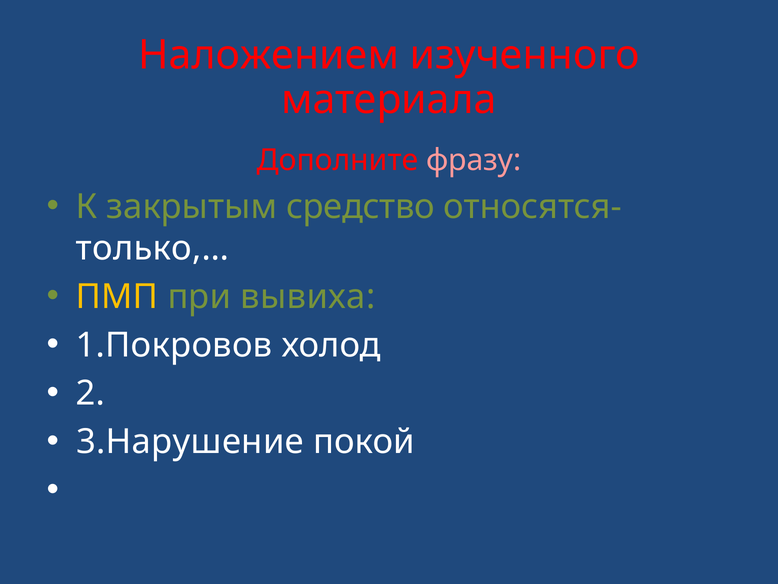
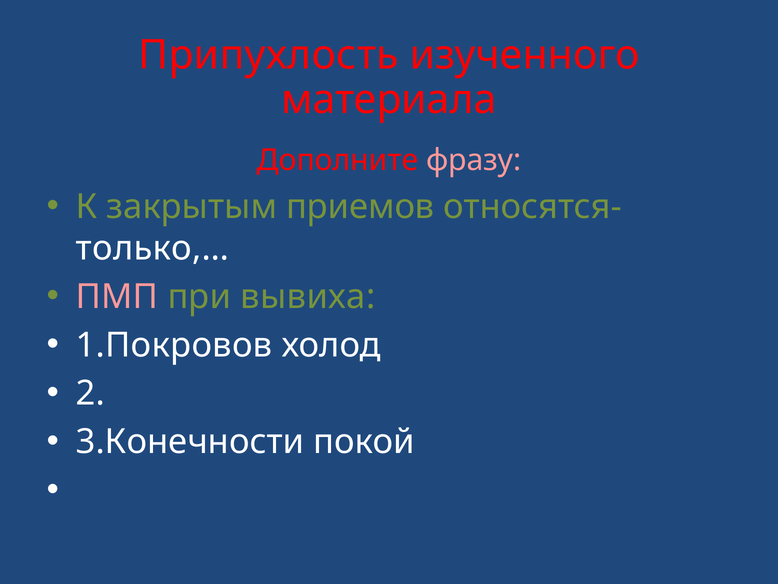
Наложением: Наложением -> Припухлость (269, 55)
средство: средство -> приемов (360, 206)
ПМП colour: yellow -> pink (117, 296)
3.Нарушение: 3.Нарушение -> 3.Конечности (190, 442)
